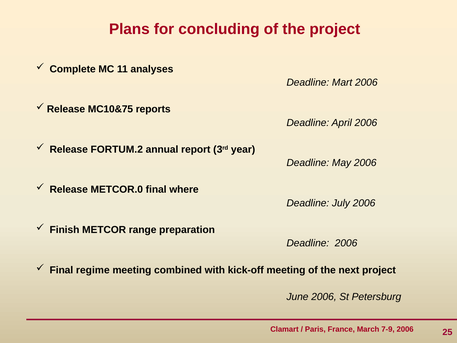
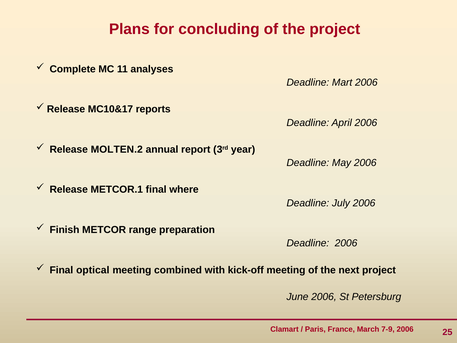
MC10&75: MC10&75 -> MC10&17 (110, 109)
FORTUM.2: FORTUM.2 -> MOLTEN.2 (117, 149)
METCOR.0: METCOR.0 -> METCOR.1 (117, 189)
regime: regime -> optical (93, 270)
